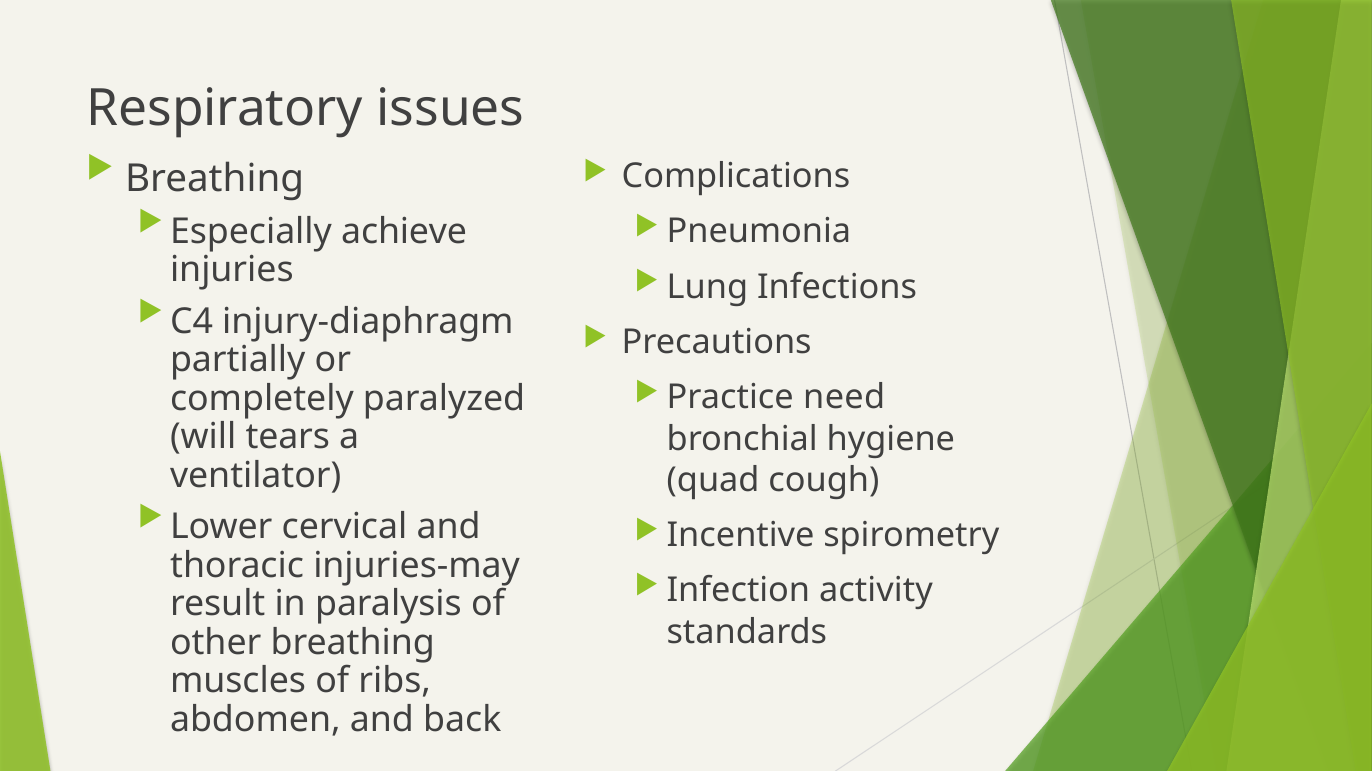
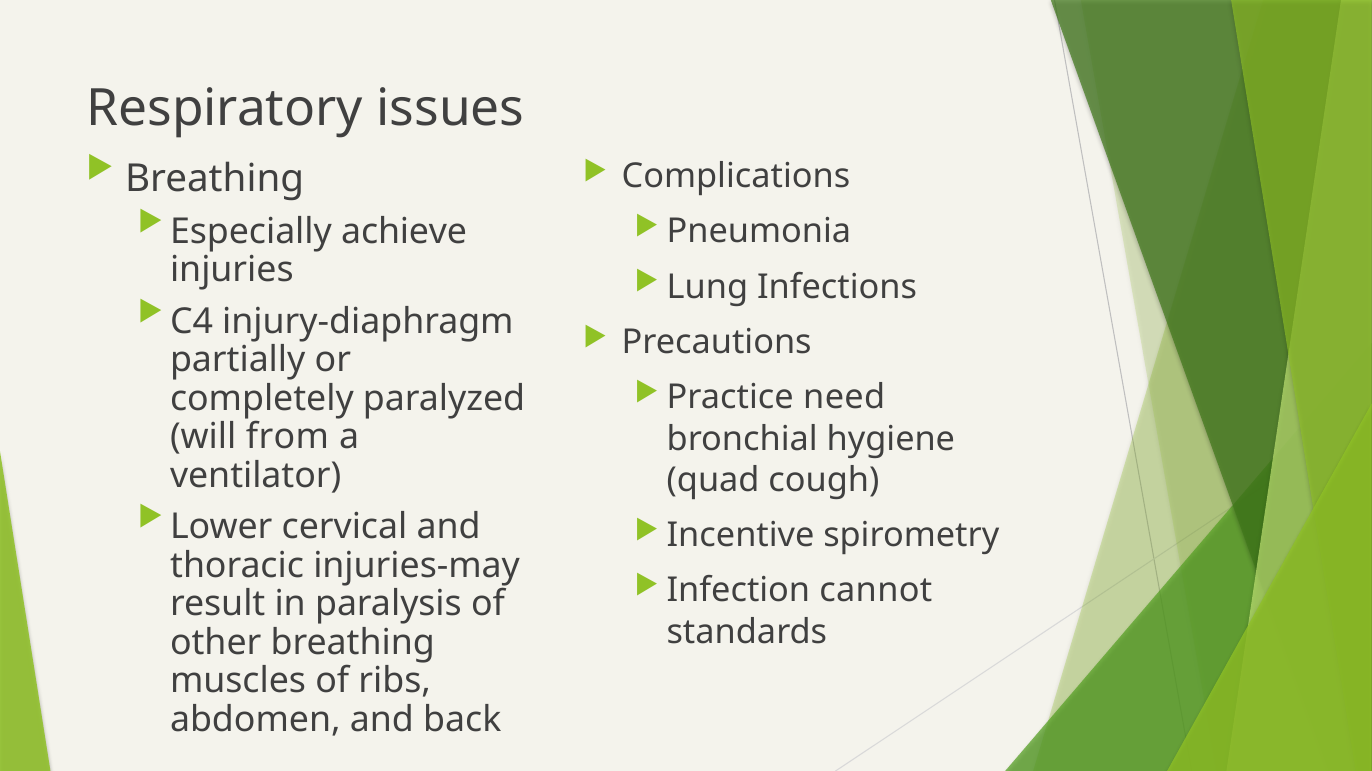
tears: tears -> from (288, 437)
activity: activity -> cannot (876, 591)
